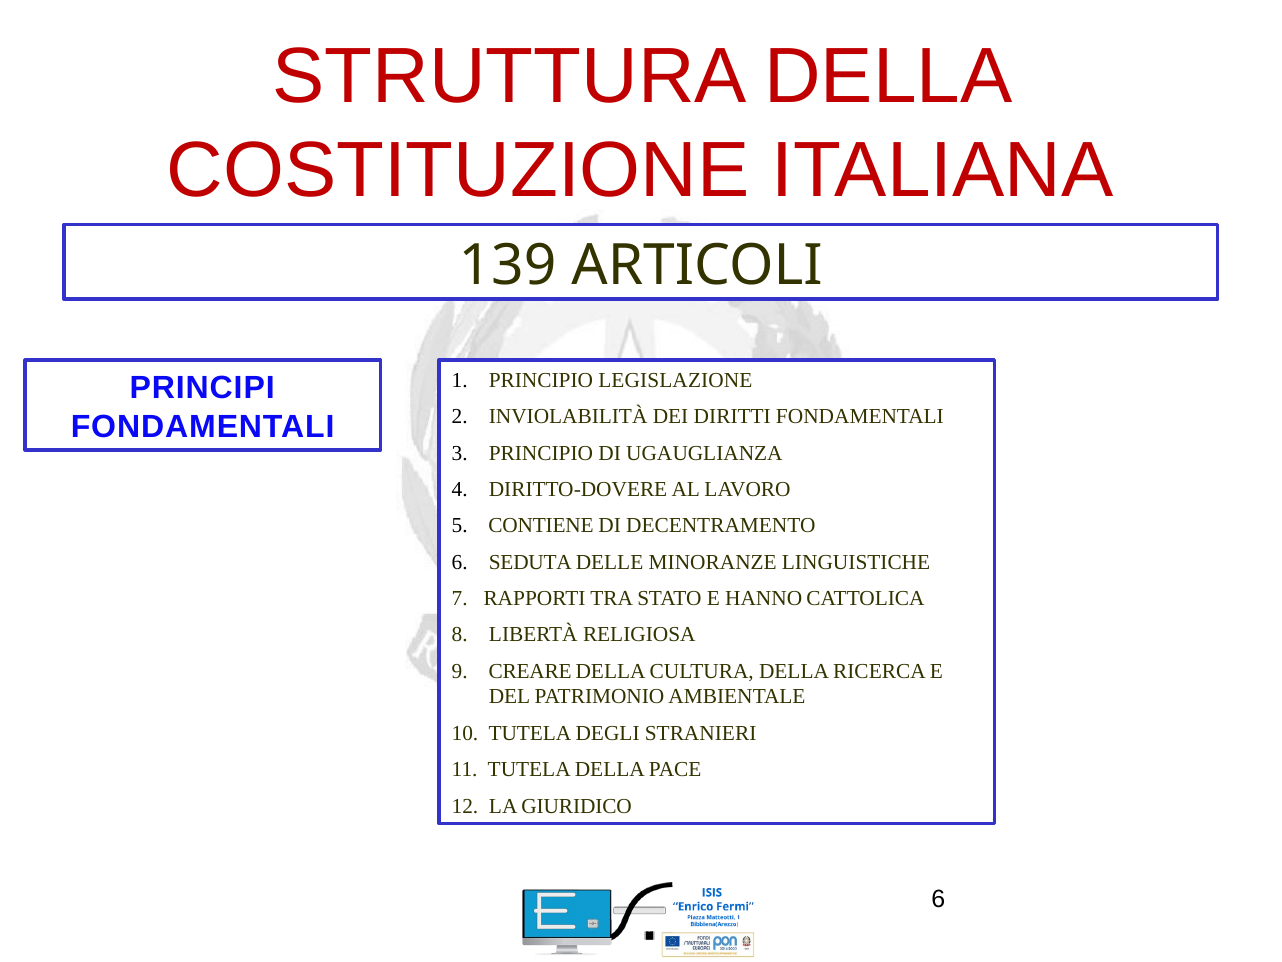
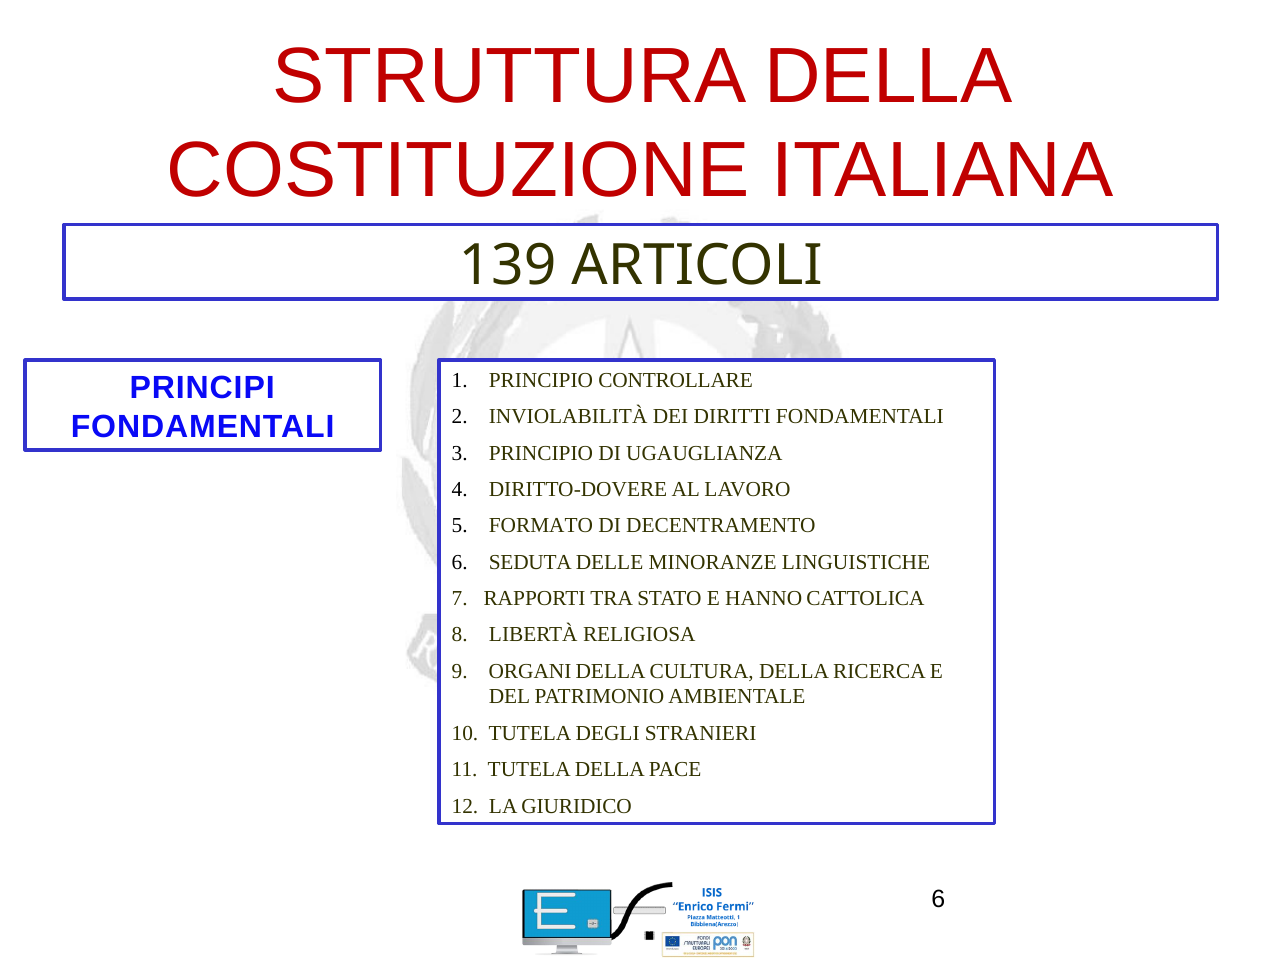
LEGISLAZIONE: LEGISLAZIONE -> CONTROLLARE (676, 380)
CONTIENE: CONTIENE -> FORMATO (541, 526)
CREARE: CREARE -> ORGANI (530, 671)
